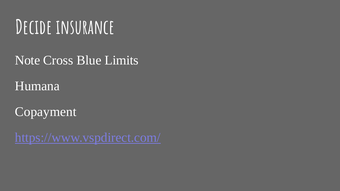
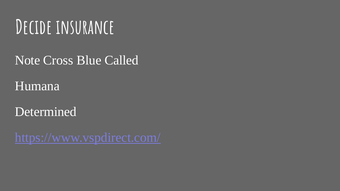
Limits: Limits -> Called (122, 60)
Copayment: Copayment -> Determined (46, 112)
